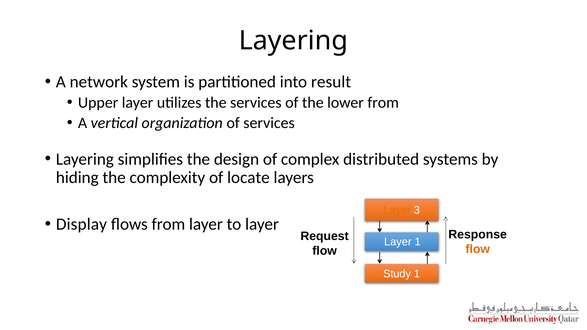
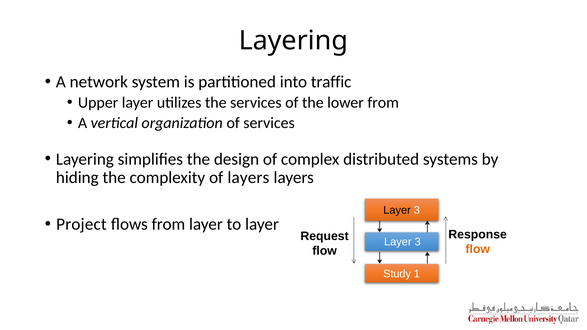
result: result -> traffic (331, 82)
of locate: locate -> layers (248, 178)
Layer colour: orange -> black (397, 210)
Display: Display -> Project (81, 224)
1: 1 -> 3 (418, 242)
